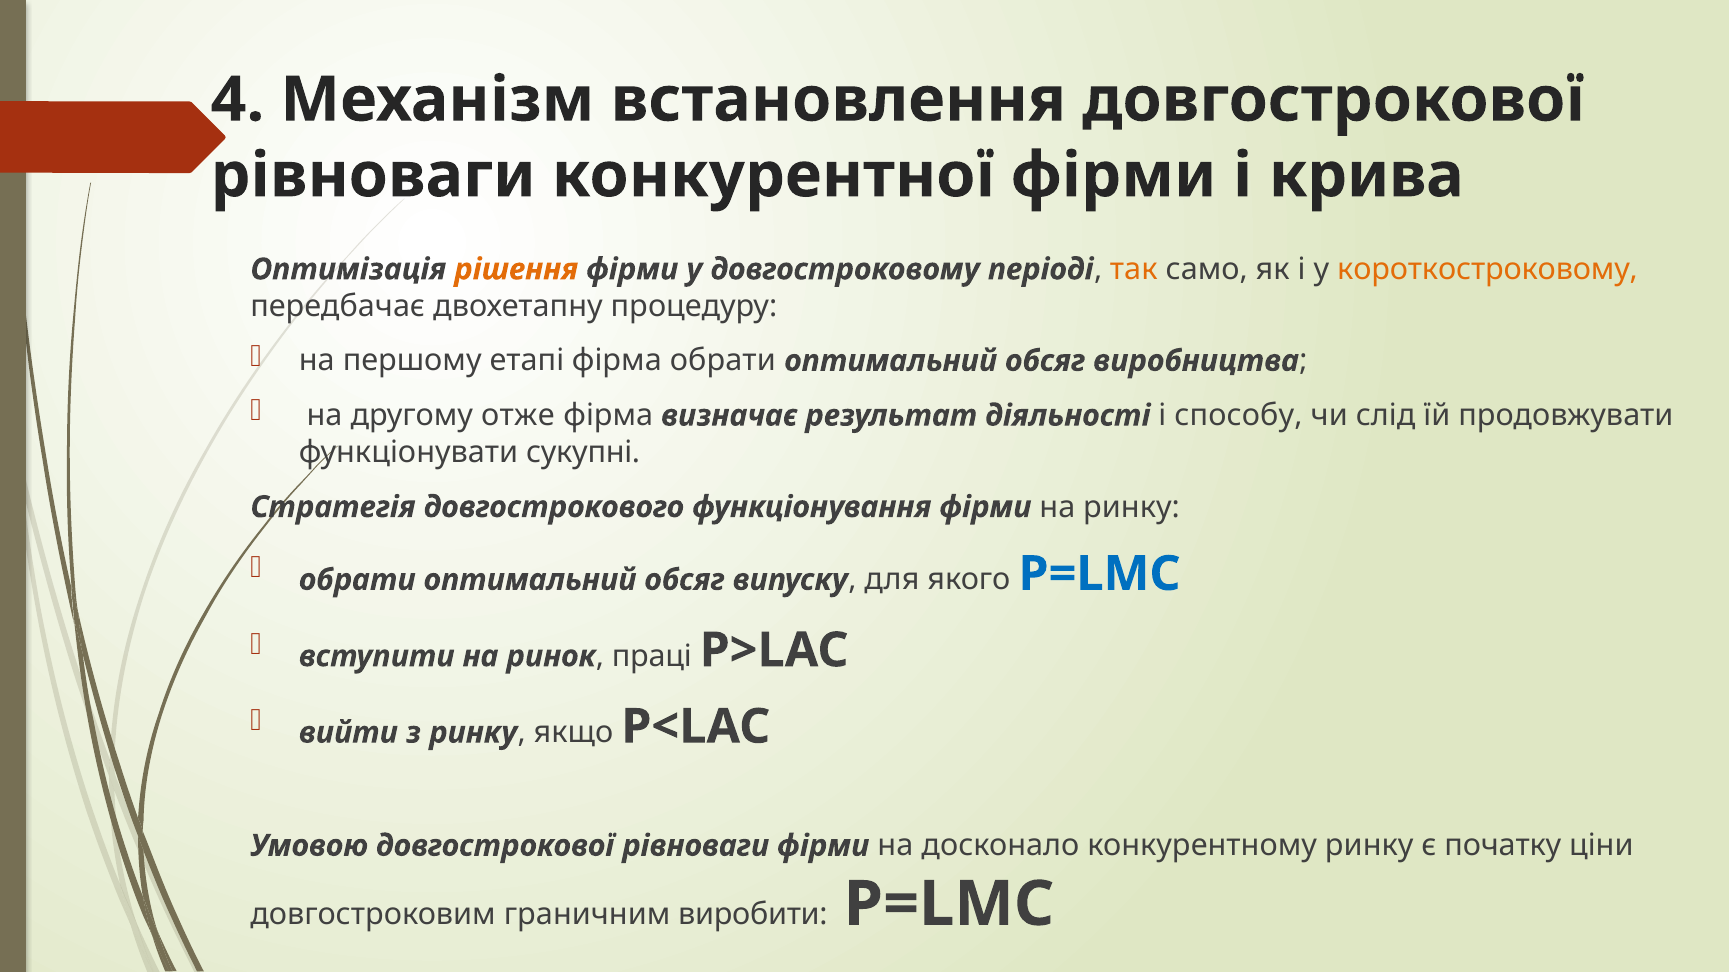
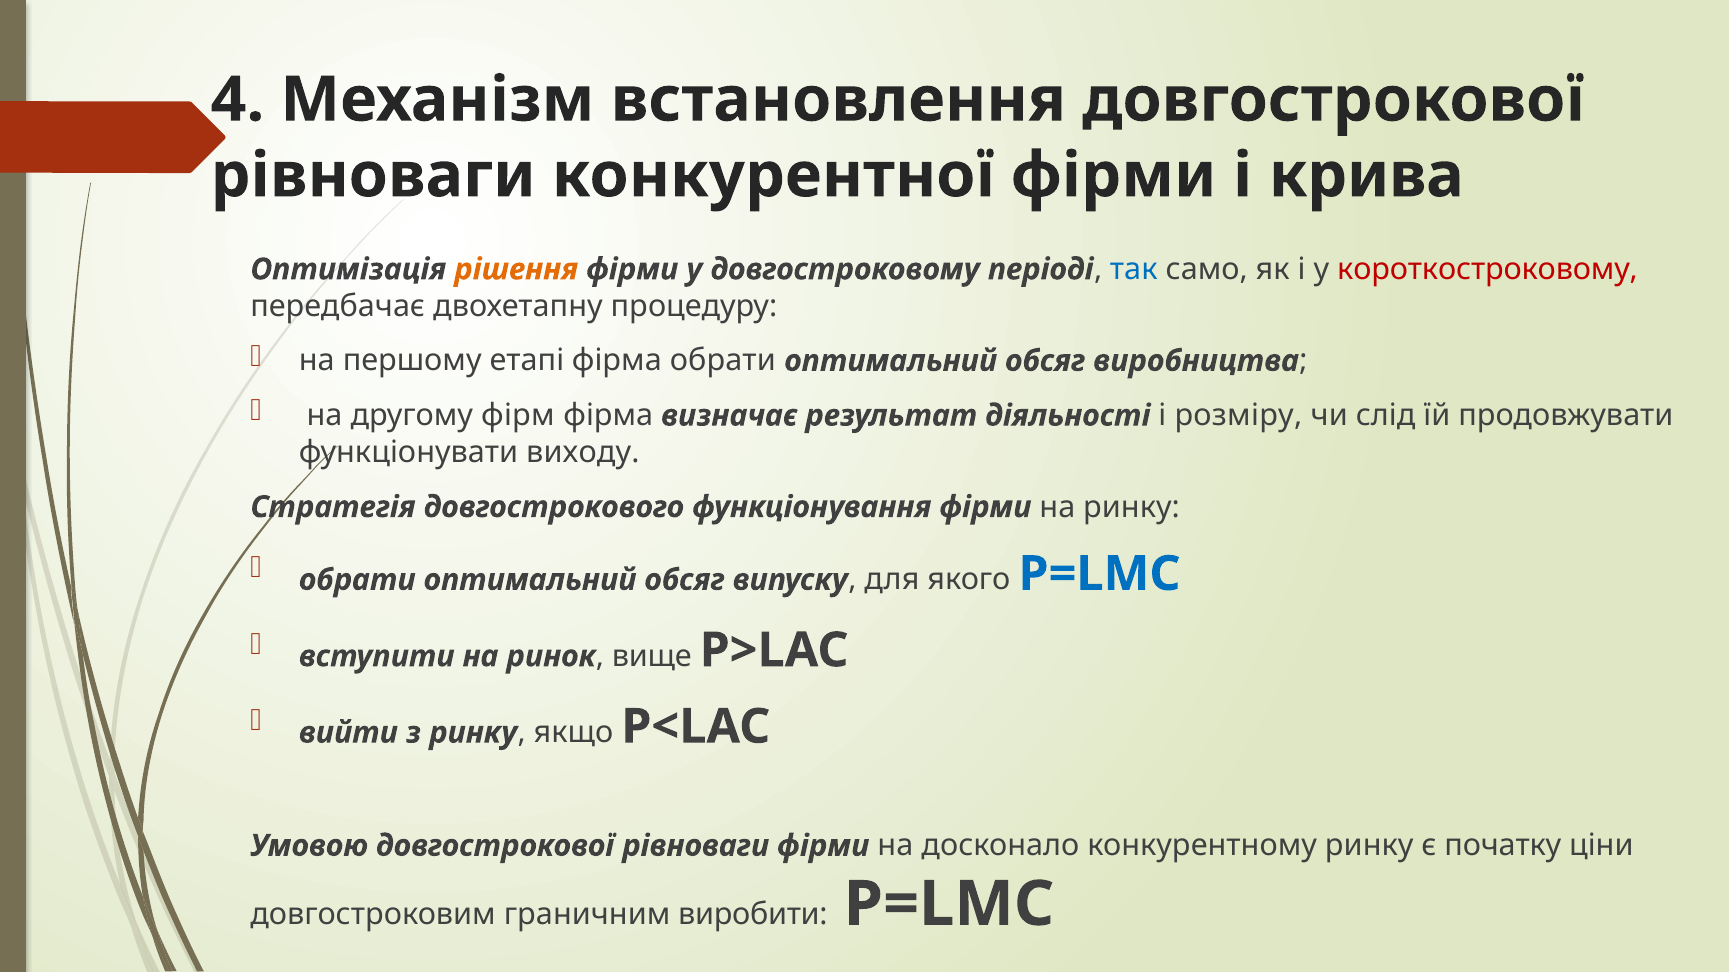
так colour: orange -> blue (1134, 270)
короткостроковому colour: orange -> red (1488, 270)
отже: отже -> фірм (518, 416)
способу: способу -> розміру (1238, 416)
сукупні: сукупні -> виходу (583, 453)
праці: праці -> вище (652, 657)
